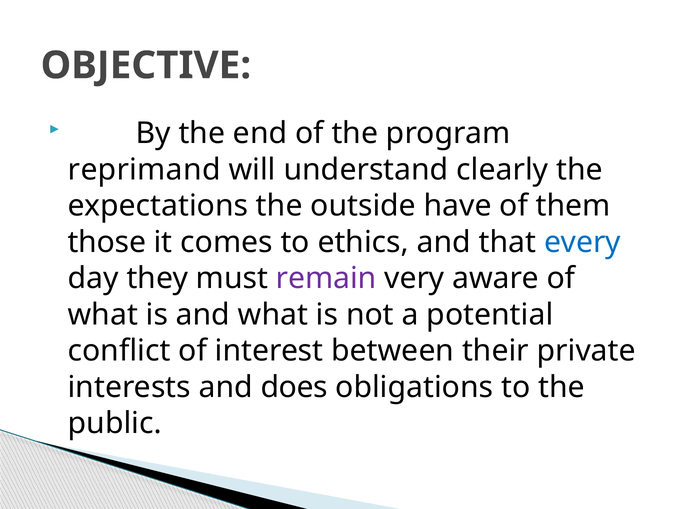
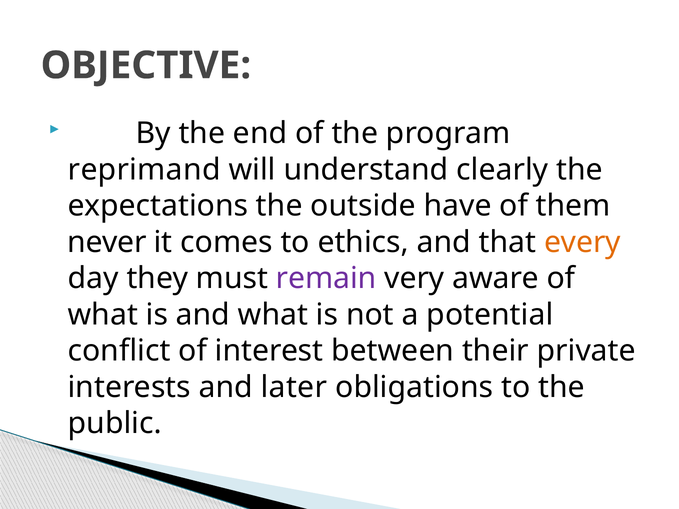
those: those -> never (107, 242)
every colour: blue -> orange (582, 242)
does: does -> later (294, 387)
